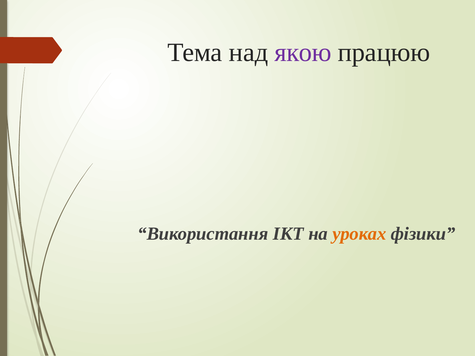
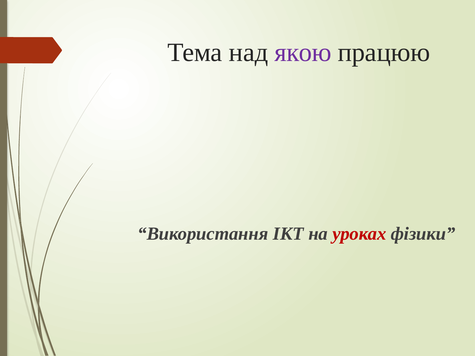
уроках colour: orange -> red (359, 234)
